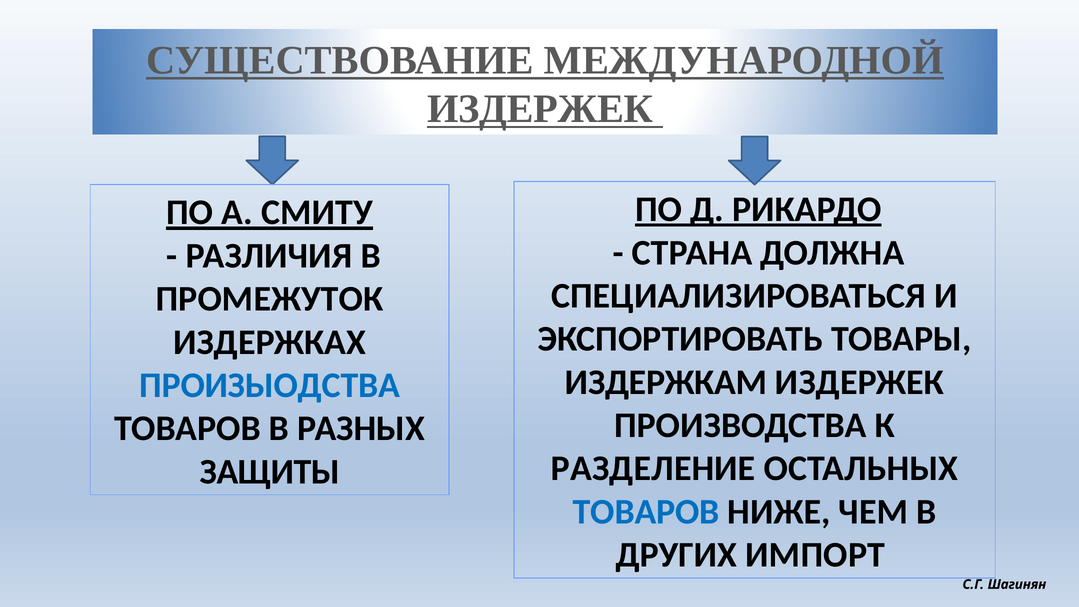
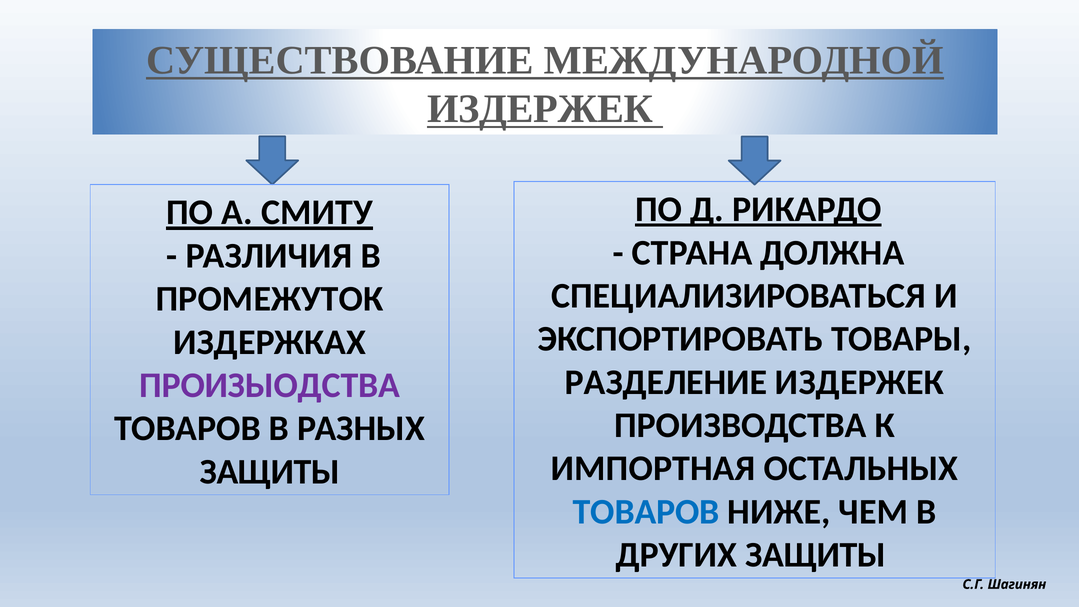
ИЗДЕРЖКАМ: ИЗДЕРЖКАМ -> РАЗДЕЛЕНИЕ (666, 382)
ПРОИЗЫОДСТВА colour: blue -> purple (270, 385)
РАЗДЕЛЕНИЕ: РАЗДЕЛЕНИЕ -> ИМПОРТНАЯ (653, 469)
ДРУГИХ ИМПОРТ: ИМПОРТ -> ЗАЩИТЫ (816, 555)
